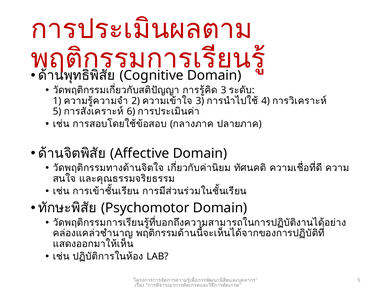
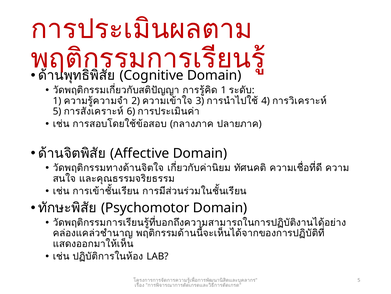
3: 3 -> 1 (224, 90)
